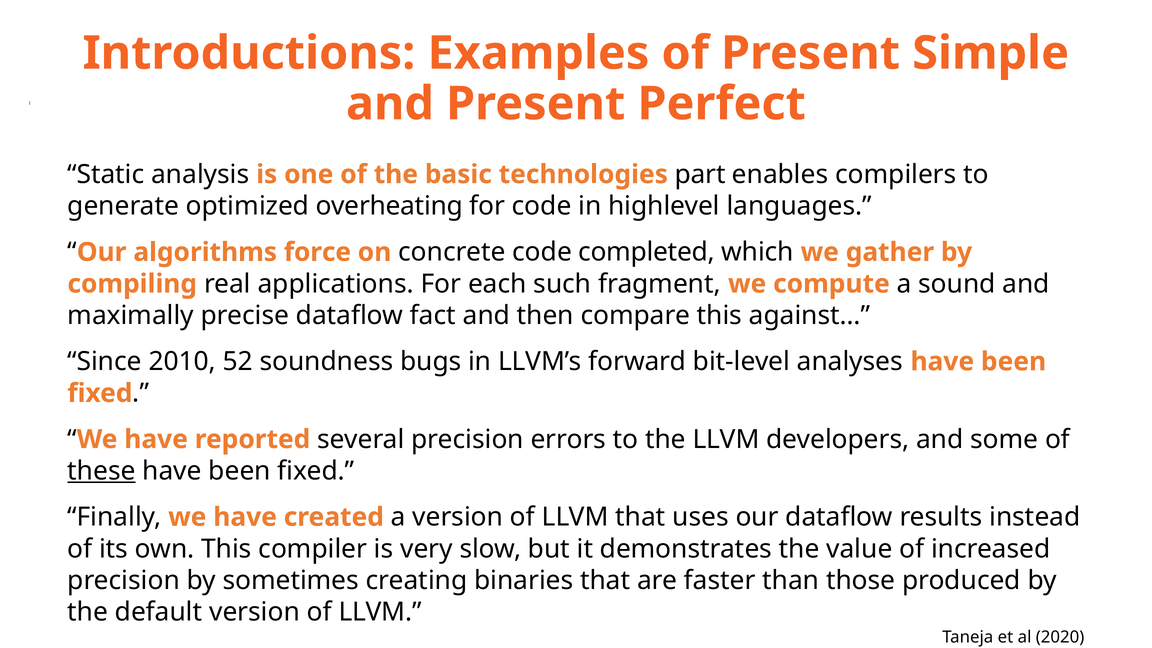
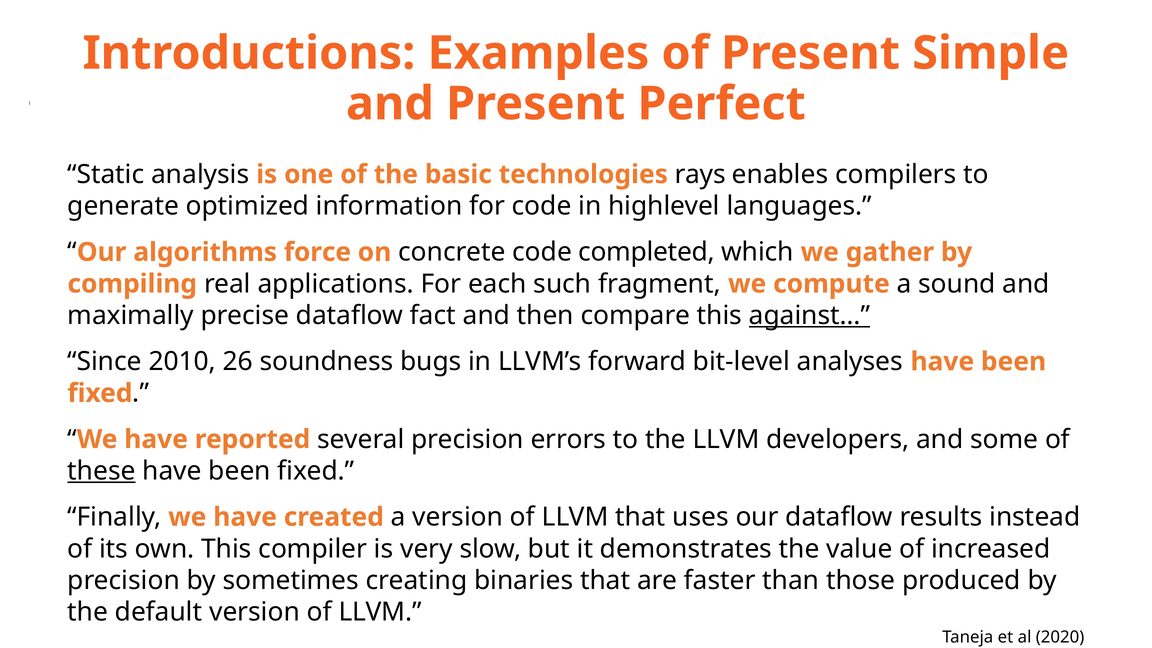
part: part -> rays (700, 174)
overheating: overheating -> information (389, 206)
against… underline: none -> present (809, 316)
52: 52 -> 26 (238, 362)
